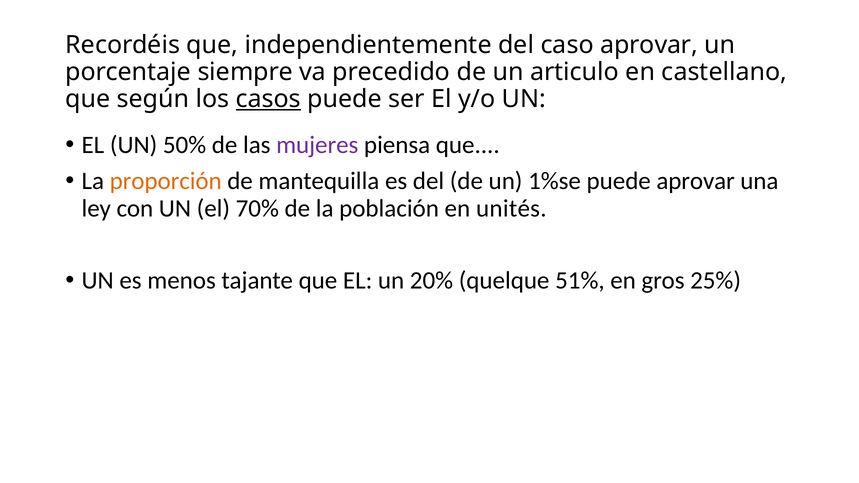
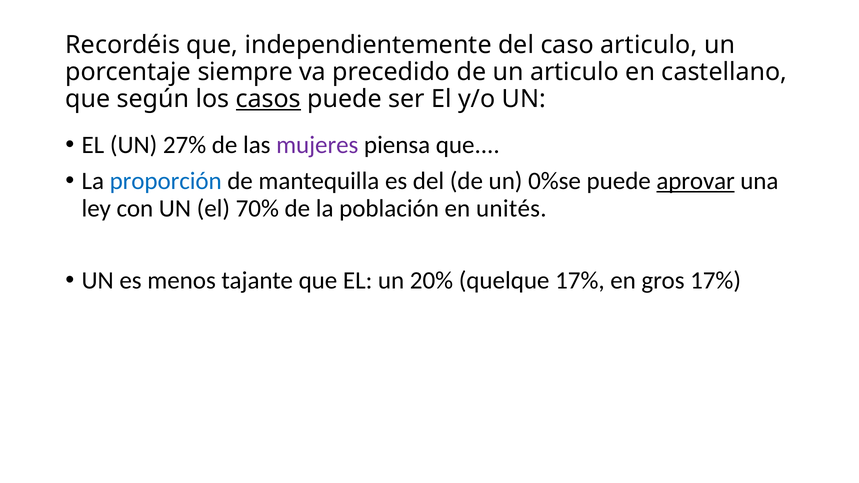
caso aprovar: aprovar -> articulo (649, 45)
50%: 50% -> 27% (185, 145)
proporción colour: orange -> blue (166, 181)
1%se: 1%se -> 0%se (555, 181)
aprovar underline: none -> present (696, 181)
quelque 51%: 51% -> 17% (580, 280)
gros 25%: 25% -> 17% (716, 280)
